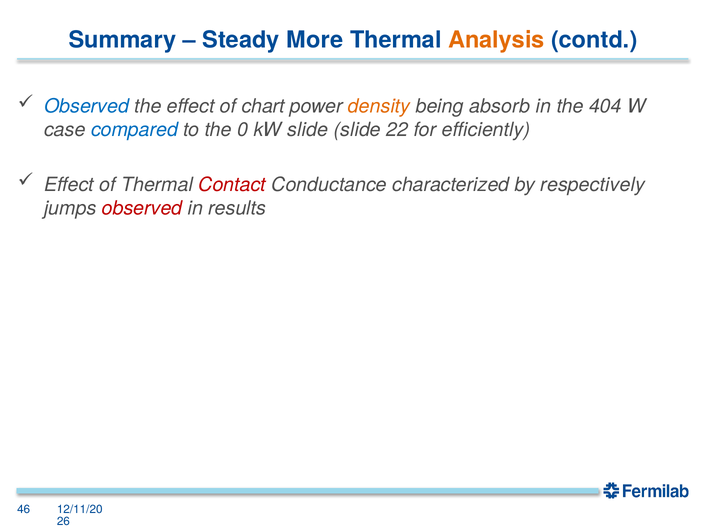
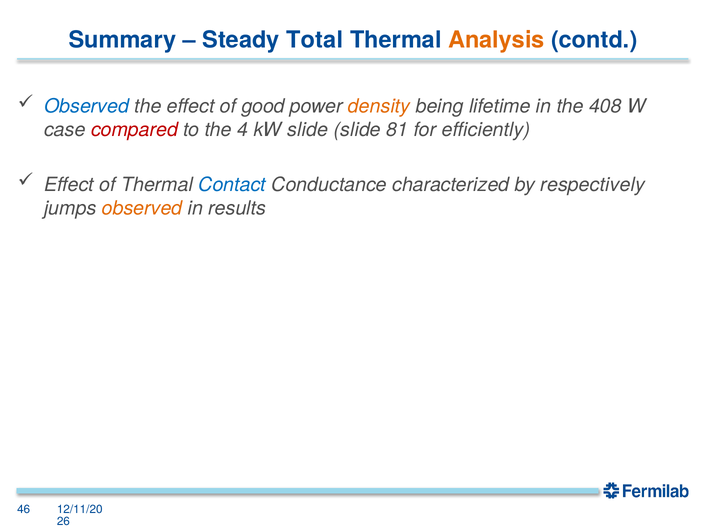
More: More -> Total (315, 40)
chart: chart -> good (263, 106)
absorb: absorb -> lifetime (500, 106)
404: 404 -> 408 (605, 106)
compared colour: blue -> red (134, 130)
0: 0 -> 4 (243, 130)
22: 22 -> 81 (397, 130)
Contact colour: red -> blue (232, 185)
observed colour: red -> orange (142, 208)
